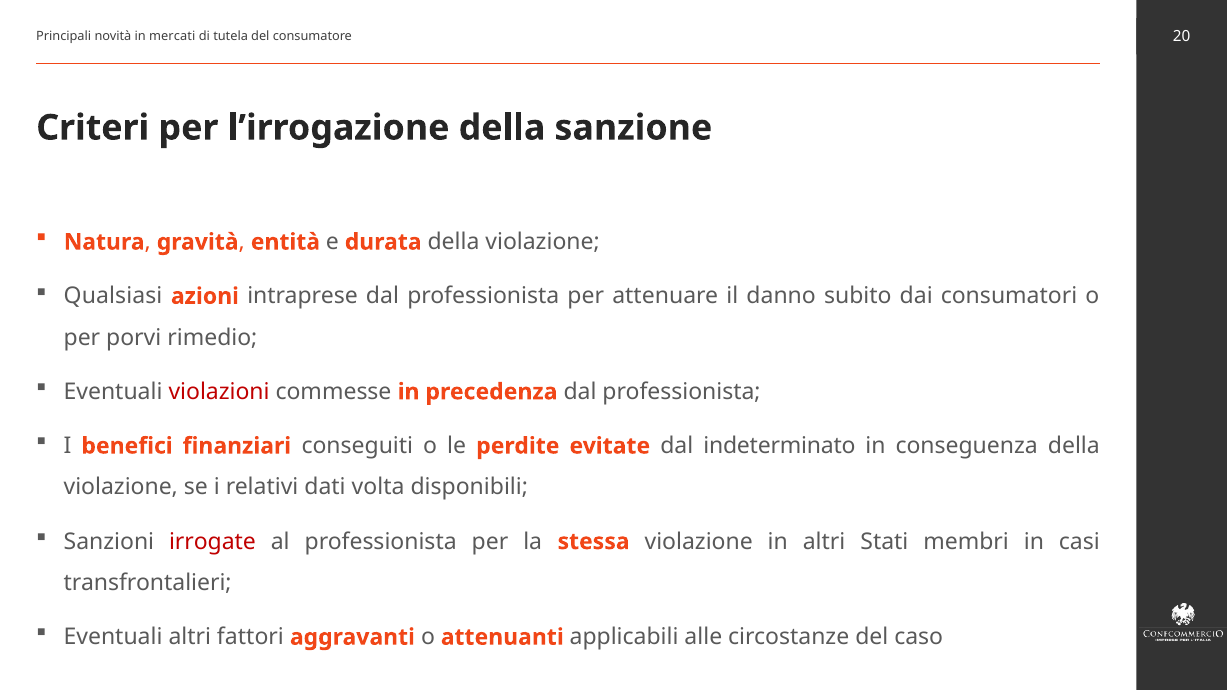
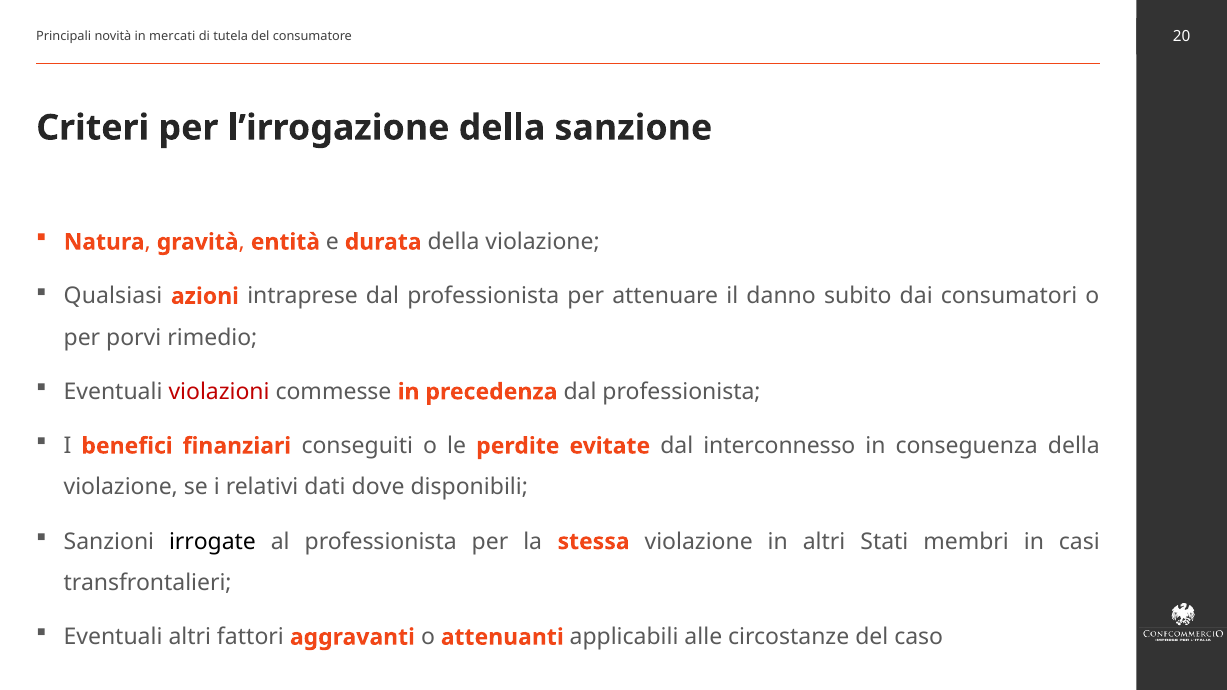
indeterminato: indeterminato -> interconnesso (779, 446)
volta: volta -> dove (378, 487)
irrogate colour: red -> black (212, 542)
